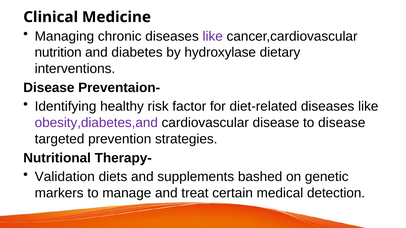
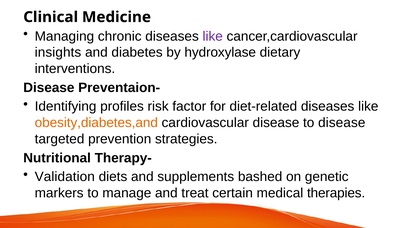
nutrition: nutrition -> insights (58, 53)
healthy: healthy -> profiles (122, 107)
obesity,diabetes,and colour: purple -> orange (96, 123)
detection: detection -> therapies (336, 193)
